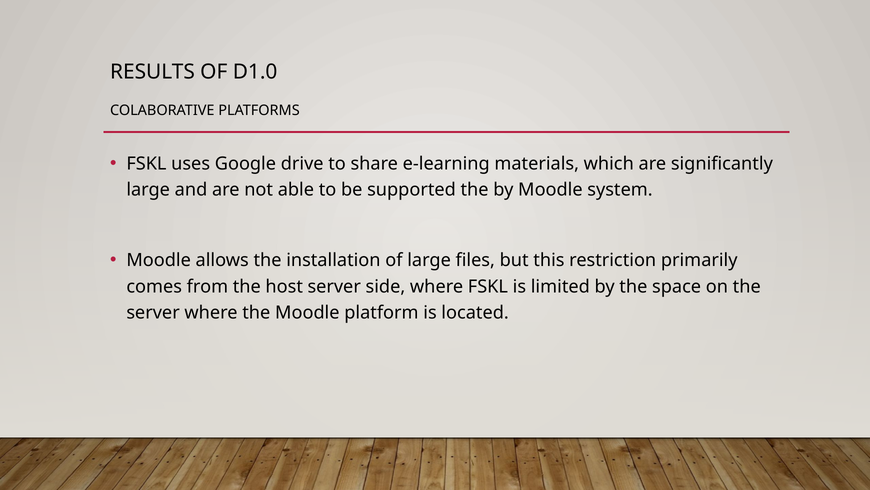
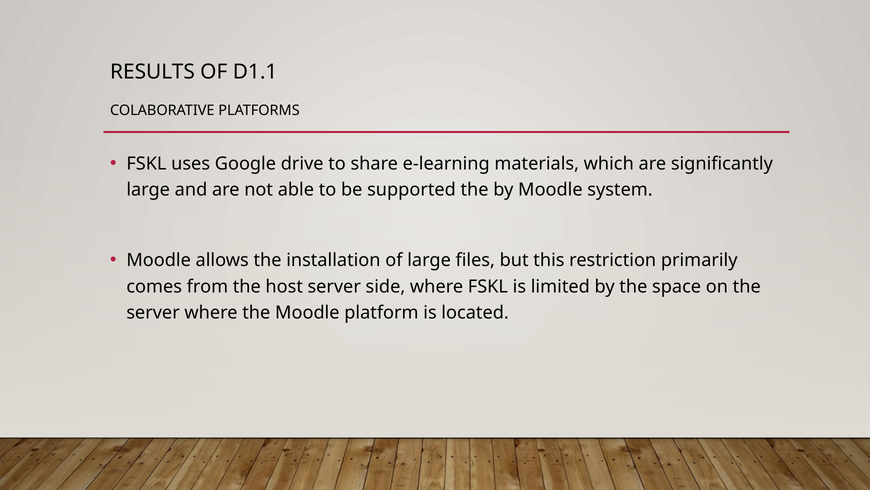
D1.0: D1.0 -> D1.1 (255, 72)
